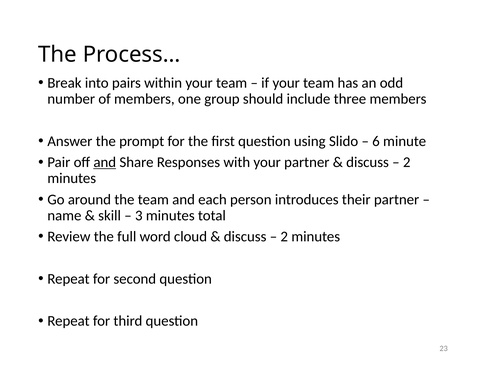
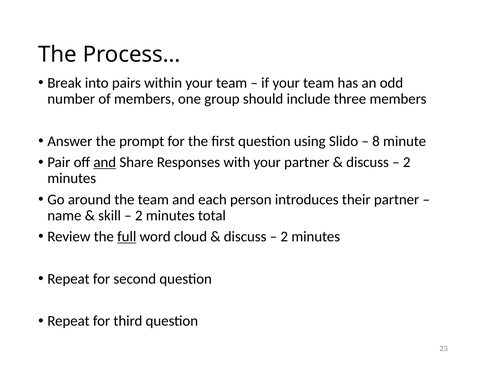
6: 6 -> 8 (376, 141)
3: 3 -> 2 (139, 215)
full underline: none -> present (127, 236)
